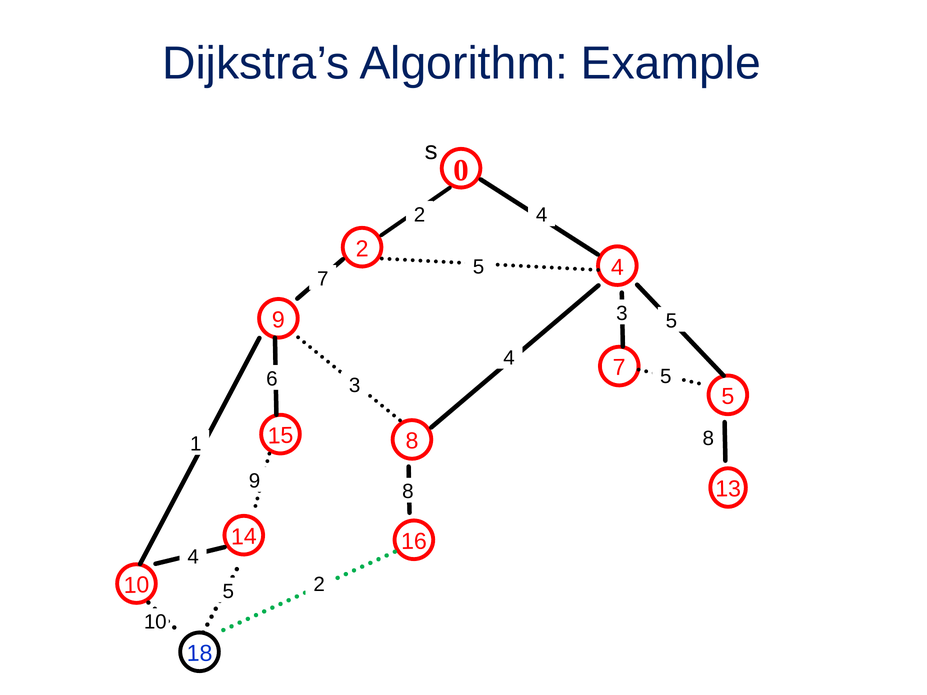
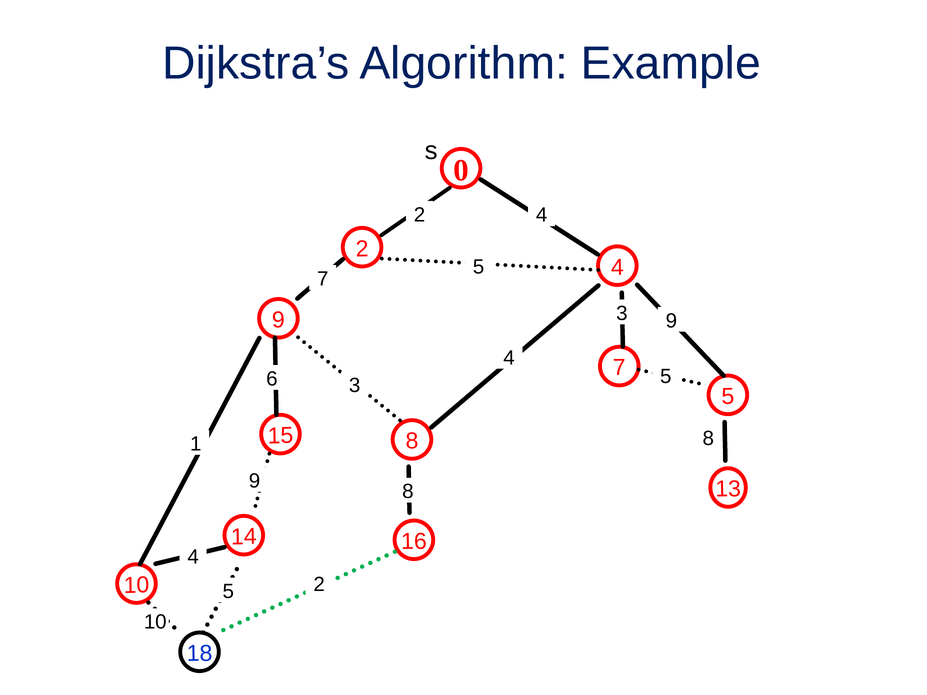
3 5: 5 -> 9 (671, 321)
